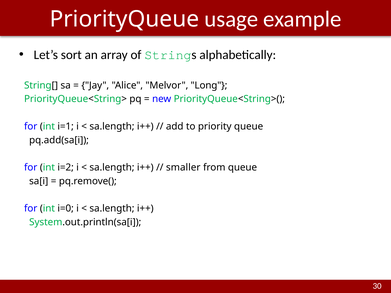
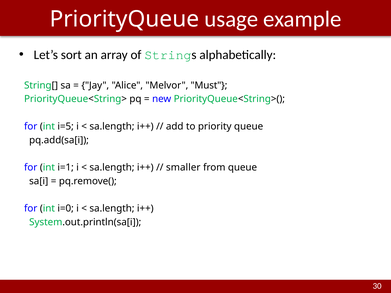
Long: Long -> Must (209, 85)
i=1: i=1 -> i=5 (66, 126)
i=2: i=2 -> i=1 (66, 168)
